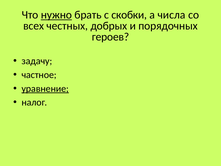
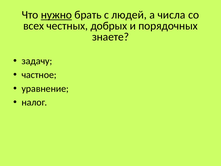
скобки: скобки -> людей (129, 15)
героев: героев -> знаете (111, 37)
уравнение underline: present -> none (45, 88)
